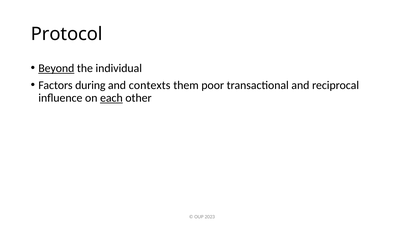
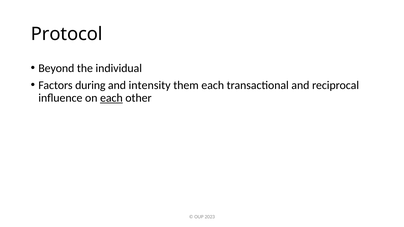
Beyond underline: present -> none (56, 68)
contexts: contexts -> intensity (150, 85)
them poor: poor -> each (213, 85)
